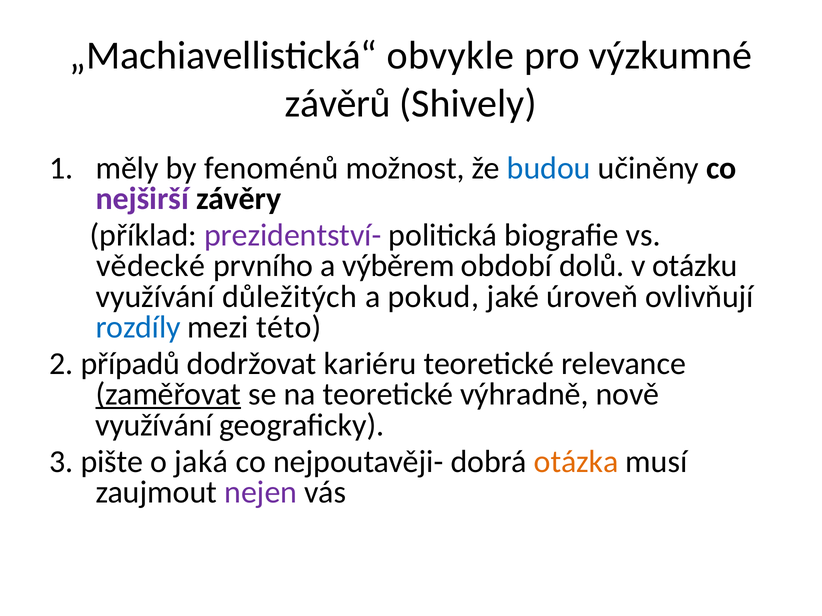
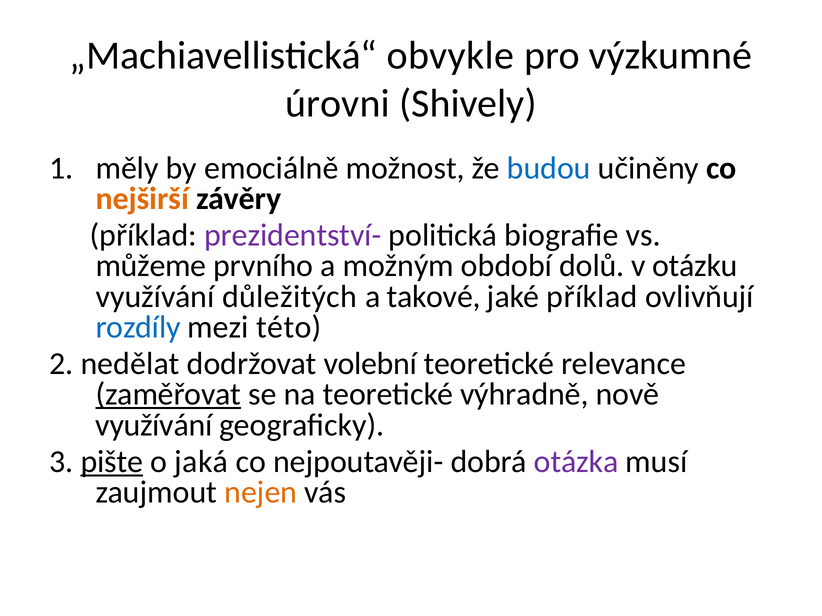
závěrů: závěrů -> úrovni (338, 104)
fenoménů: fenoménů -> emociálně (271, 168)
nejširší colour: purple -> orange (142, 199)
vědecké: vědecké -> můžeme (151, 266)
výběrem: výběrem -> možným (398, 266)
pokud: pokud -> takové (434, 297)
jaké úroveň: úroveň -> příklad (592, 297)
případů: případů -> nedělat (130, 364)
kariéru: kariéru -> volební (370, 364)
pište underline: none -> present (112, 462)
otázka colour: orange -> purple (576, 462)
nejen colour: purple -> orange (261, 493)
